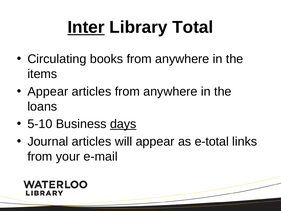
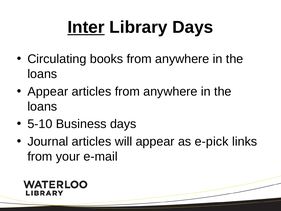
Library Total: Total -> Days (193, 27)
items: items -> loans (42, 74)
days underline: present -> none (123, 124)
e-total: e-total -> e-pick (212, 141)
